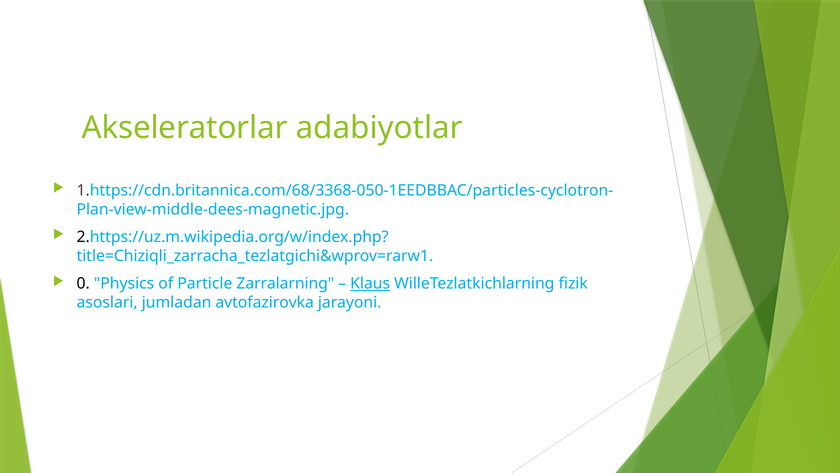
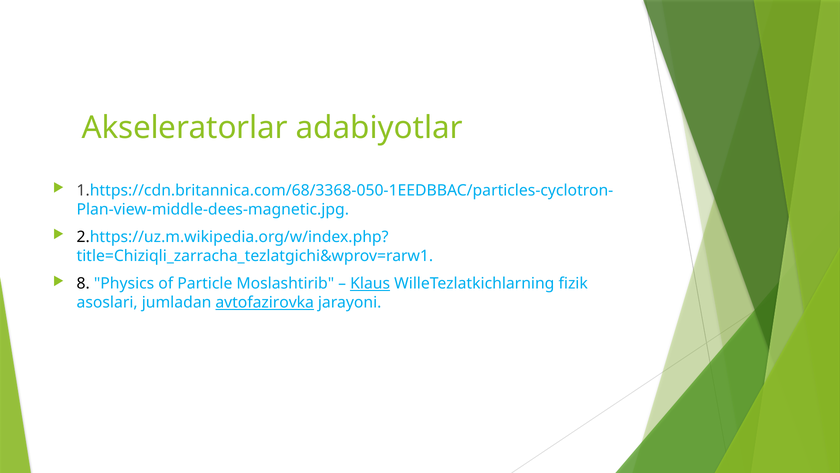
0: 0 -> 8 (83, 283)
Zarralarning: Zarralarning -> Moslashtirib (285, 283)
avtofazirovka underline: none -> present (265, 302)
